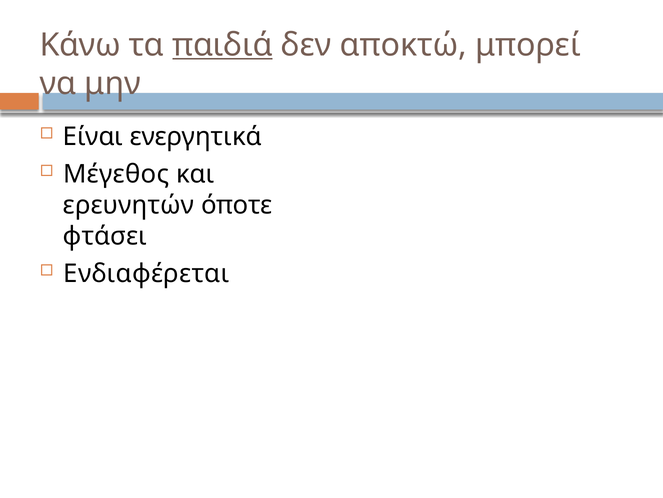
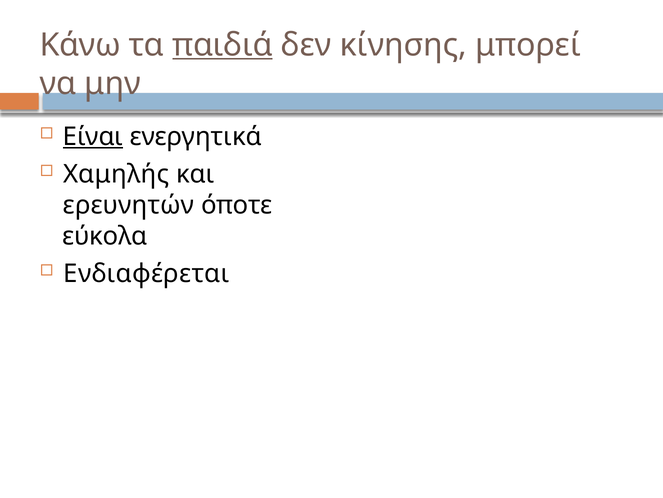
αποκτώ: αποκτώ -> κίνησης (403, 45)
Είναι underline: none -> present (93, 137)
Μέγεθος: Μέγεθος -> Χαμηλής (116, 174)
φτάσει: φτάσει -> εύκολα (105, 236)
